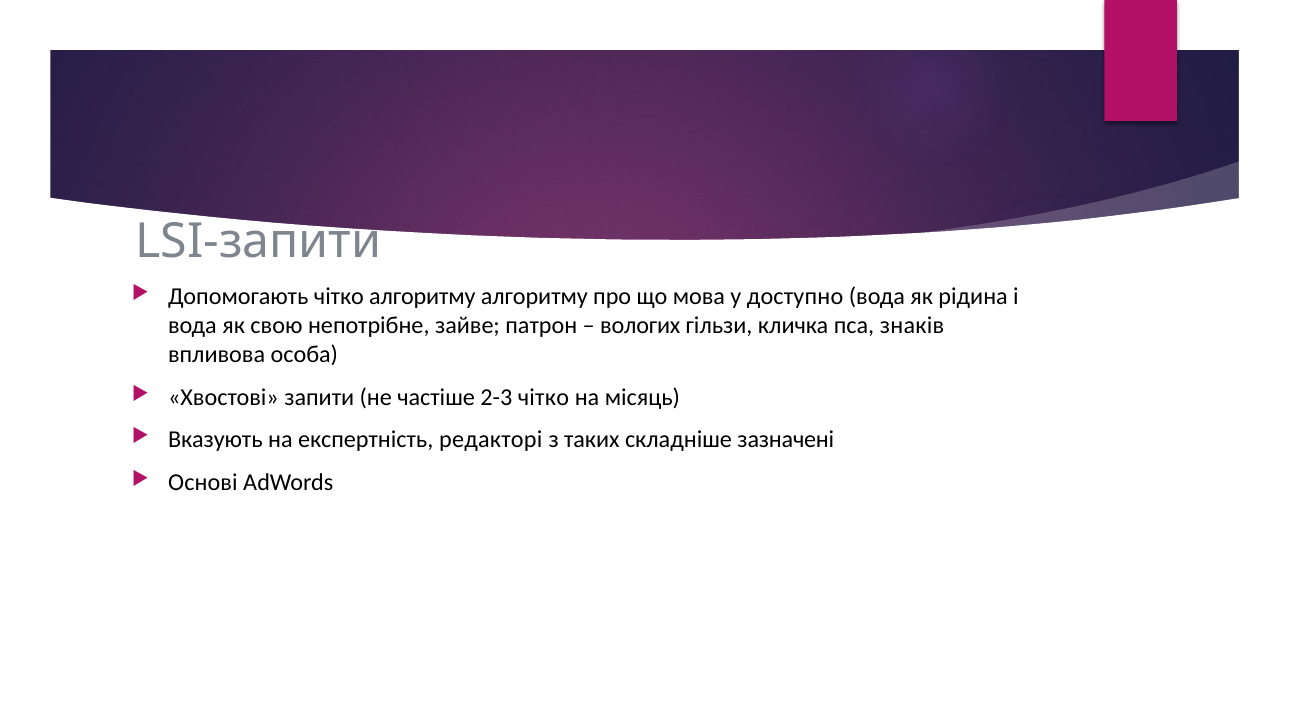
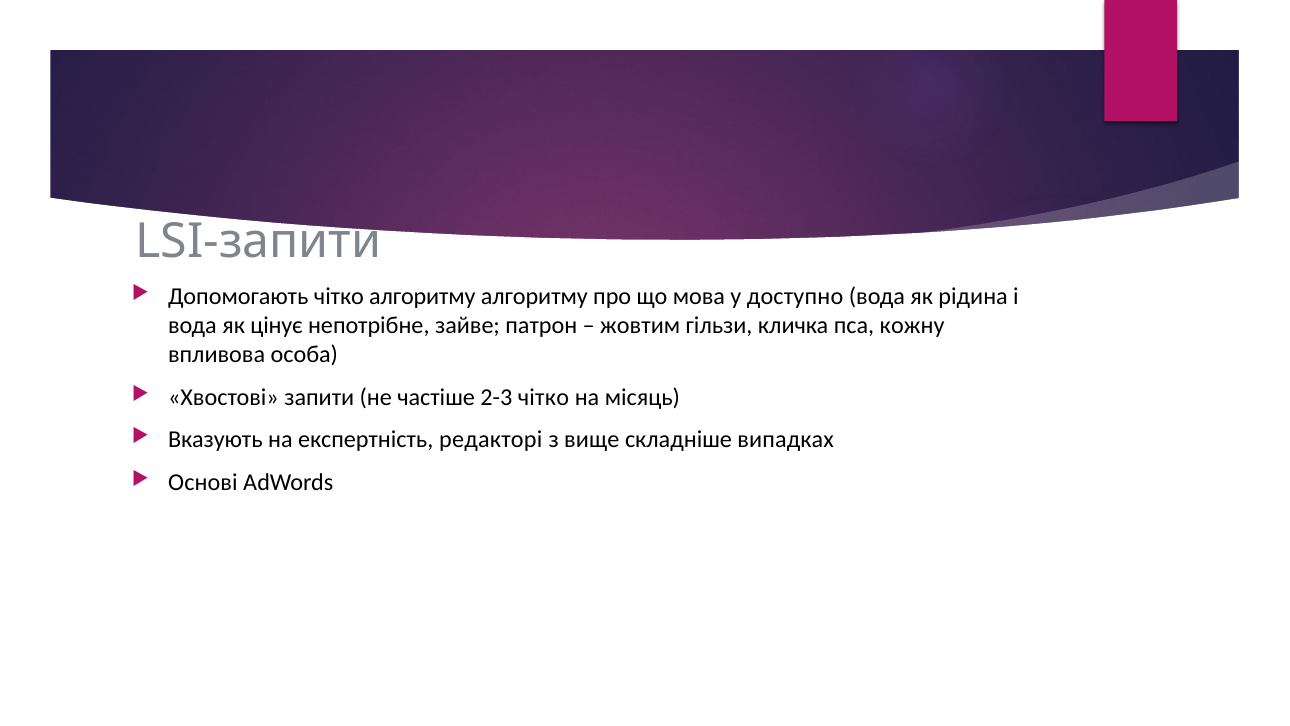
свою: свою -> цінує (277, 326)
вологих: вологих -> жовтим (640, 326)
знаків: знаків -> кожну (912, 326)
таких: таких -> вище (592, 440)
зазначені: зазначені -> випадках (786, 440)
